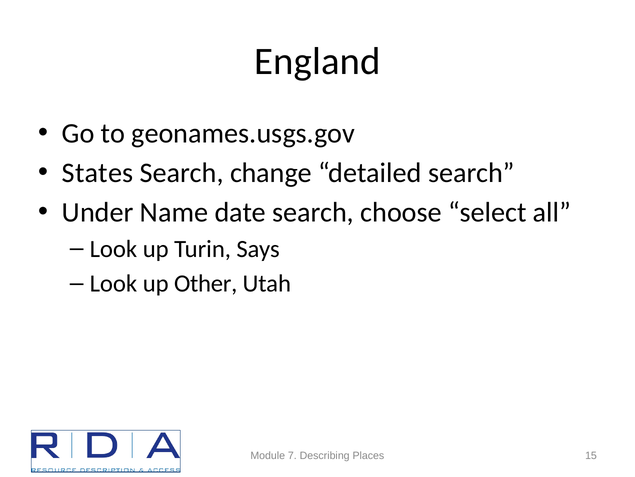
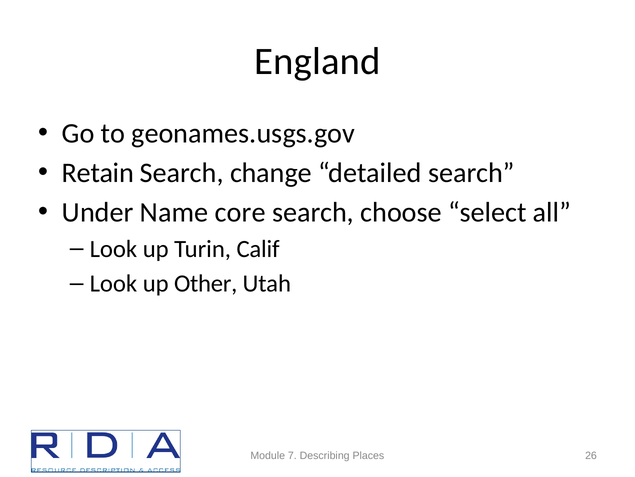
States: States -> Retain (98, 173)
date: date -> core (240, 212)
Says: Says -> Calif (258, 249)
15: 15 -> 26 (591, 455)
